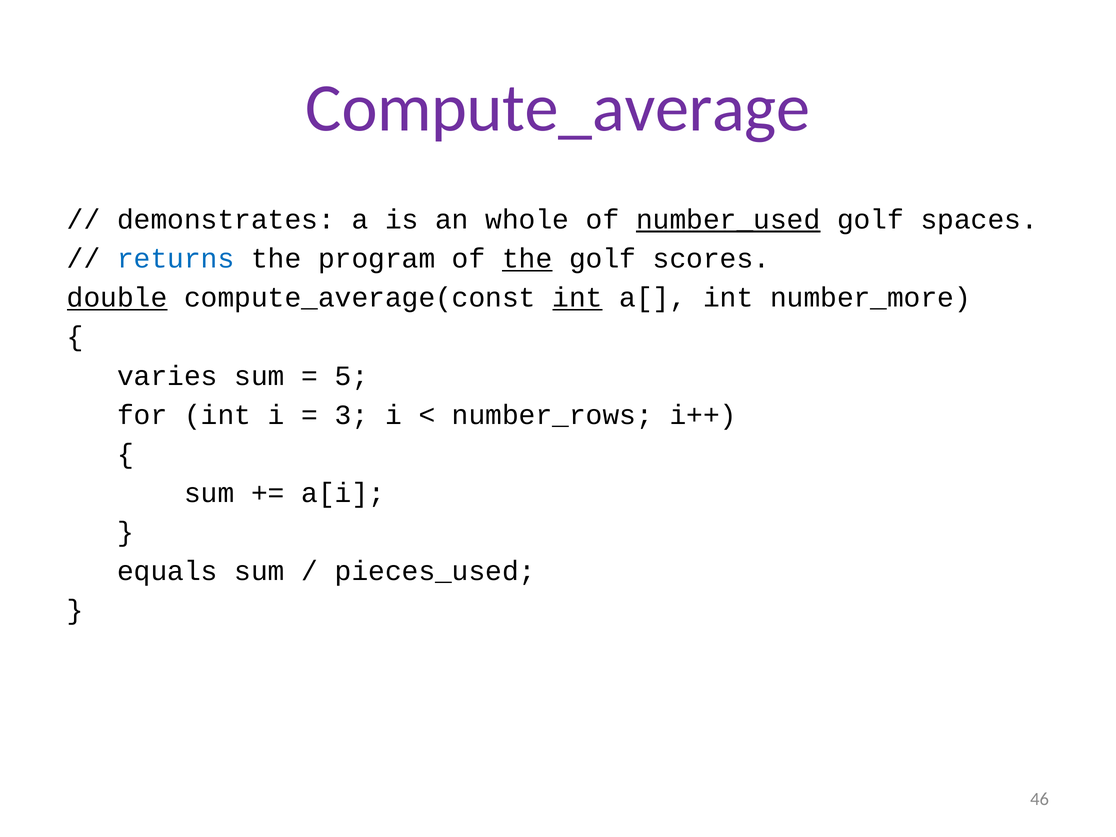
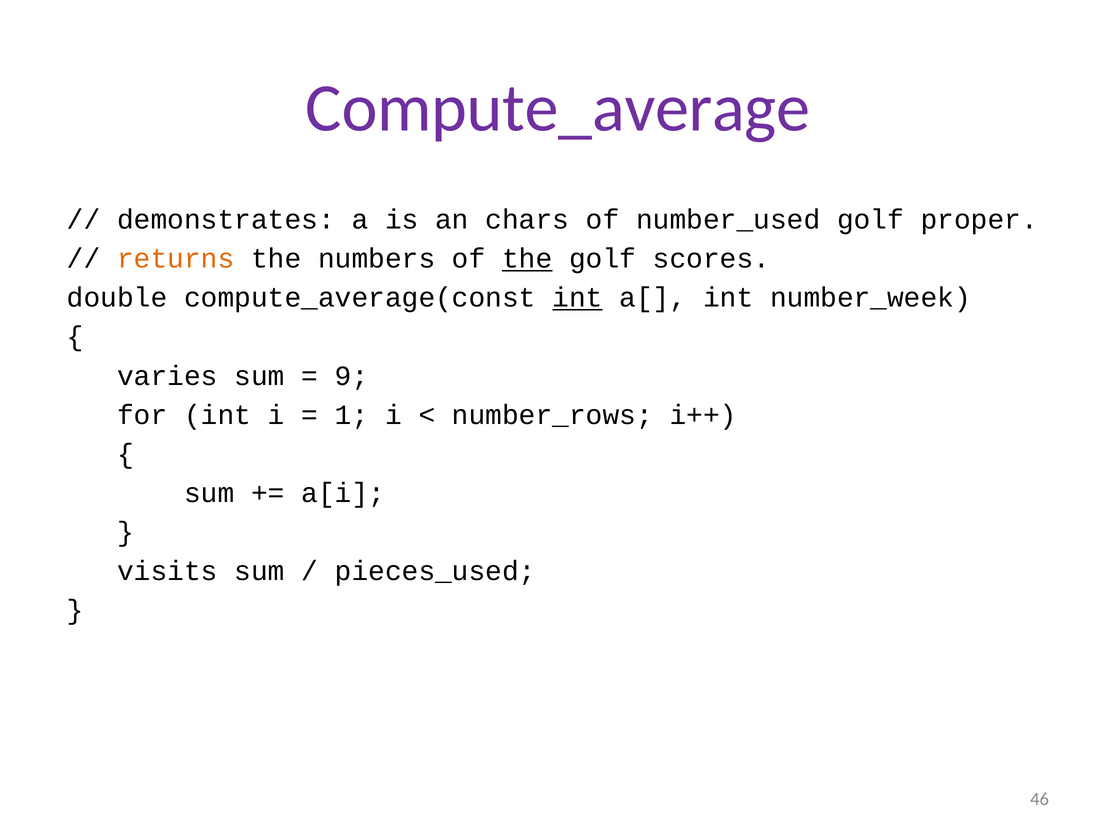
whole: whole -> chars (527, 220)
number_used underline: present -> none (728, 220)
spaces: spaces -> proper (979, 220)
returns colour: blue -> orange (176, 259)
program: program -> numbers (377, 259)
double underline: present -> none (117, 298)
number_more: number_more -> number_week (870, 298)
5: 5 -> 9 (352, 376)
3: 3 -> 1 (352, 415)
equals: equals -> visits (167, 571)
